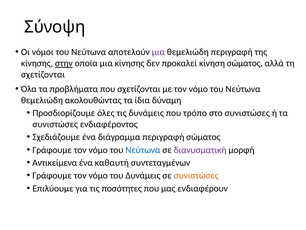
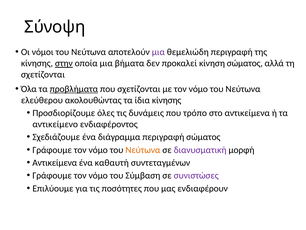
μια κίνησης: κίνησης -> βήματα (130, 63)
προβλήματα underline: none -> present (74, 89)
θεμελιώδη: θεμελιώδη -> ελεύθερου (42, 100)
ίδια δύναμη: δύναμη -> κίνησης (167, 100)
στο συνιστώσες: συνιστώσες -> αντικείμενα (247, 113)
συνιστώσες: συνιστώσες -> αντικείμενο (55, 124)
Νεύτωνα colour: blue -> orange (143, 150)
του Δυνάμεις: Δυνάμεις -> Σύμβαση (143, 175)
συνιστώσες colour: orange -> purple (196, 175)
